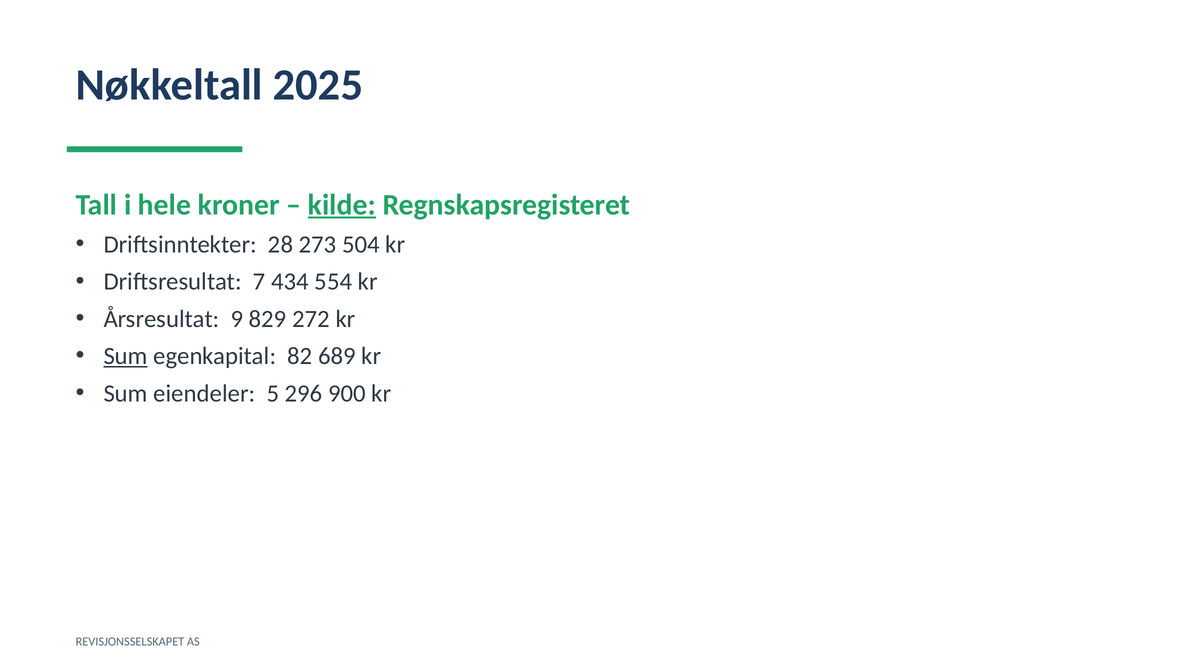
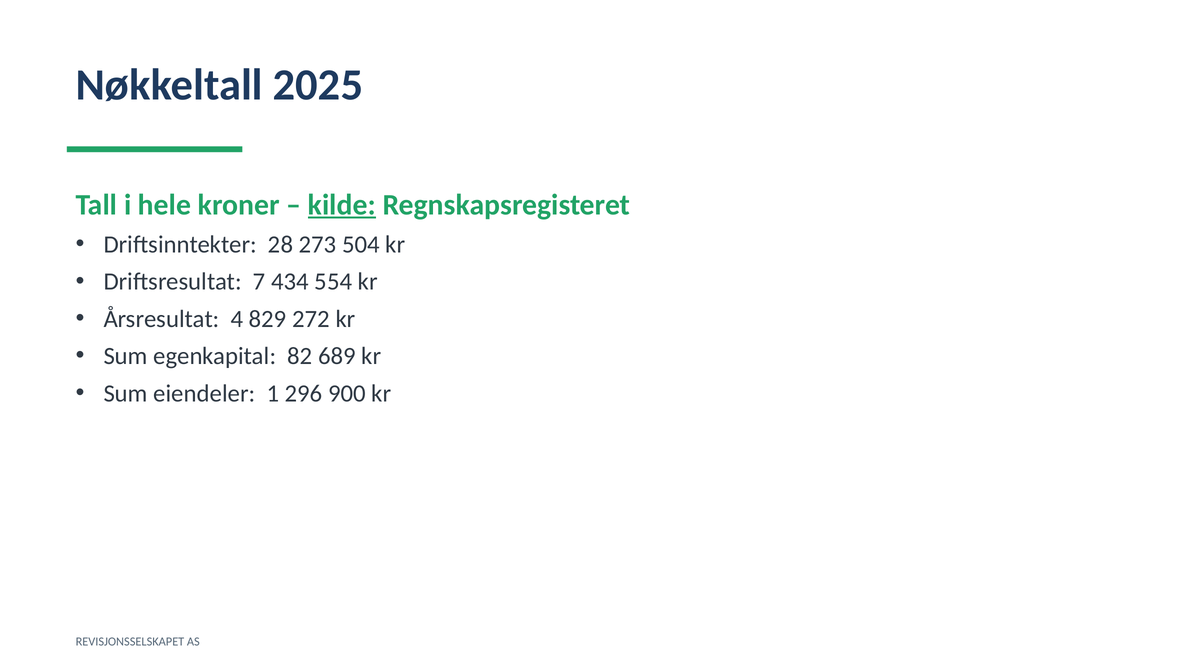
9: 9 -> 4 (237, 319)
Sum underline: present -> none (126, 356)
5: 5 -> 1 (273, 393)
